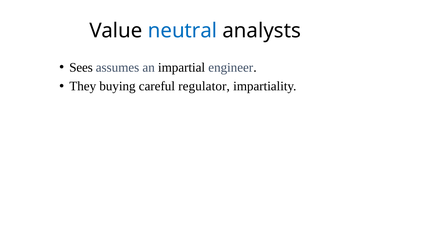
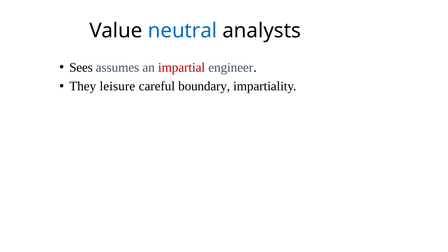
impartial colour: black -> red (182, 67)
buying: buying -> leisure (117, 86)
regulator: regulator -> boundary (204, 86)
